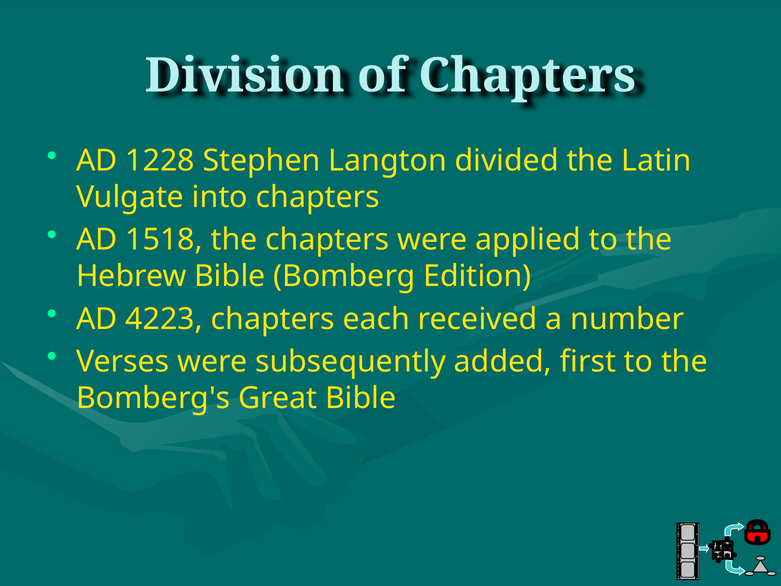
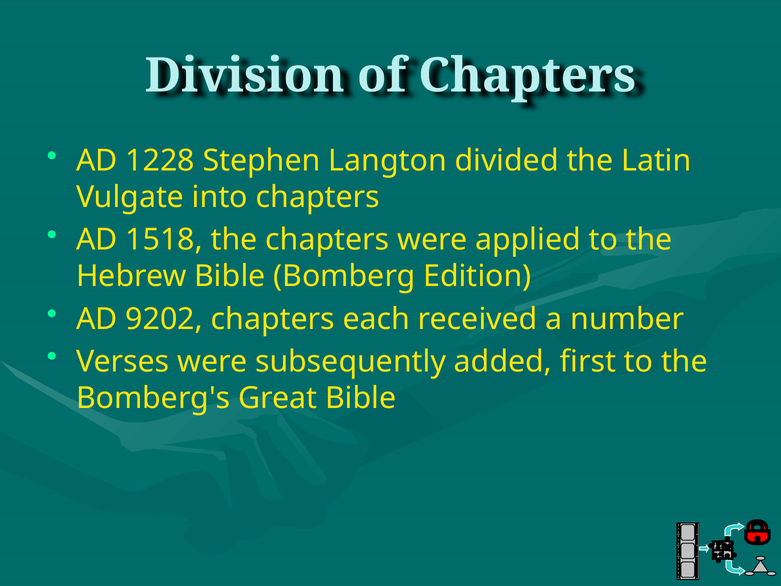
4223: 4223 -> 9202 (164, 319)
